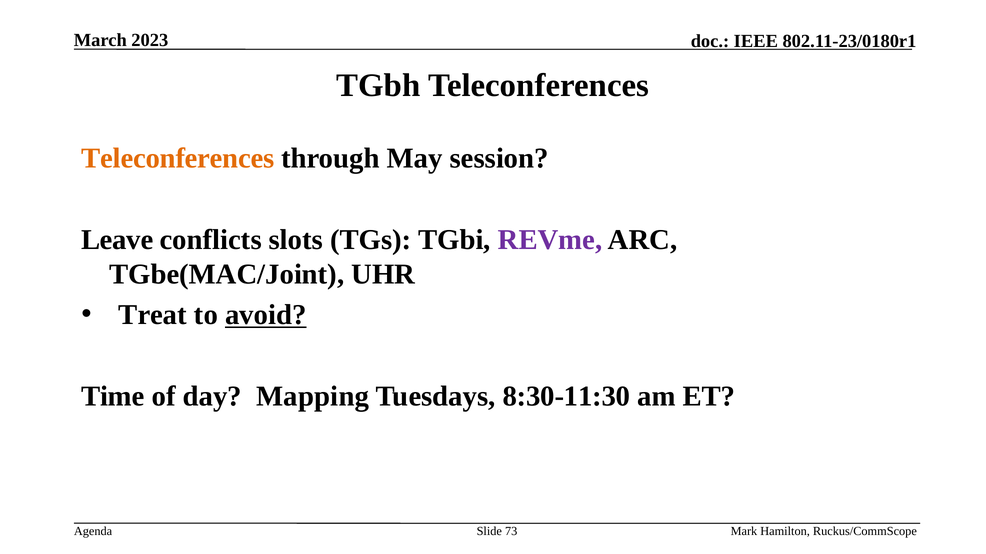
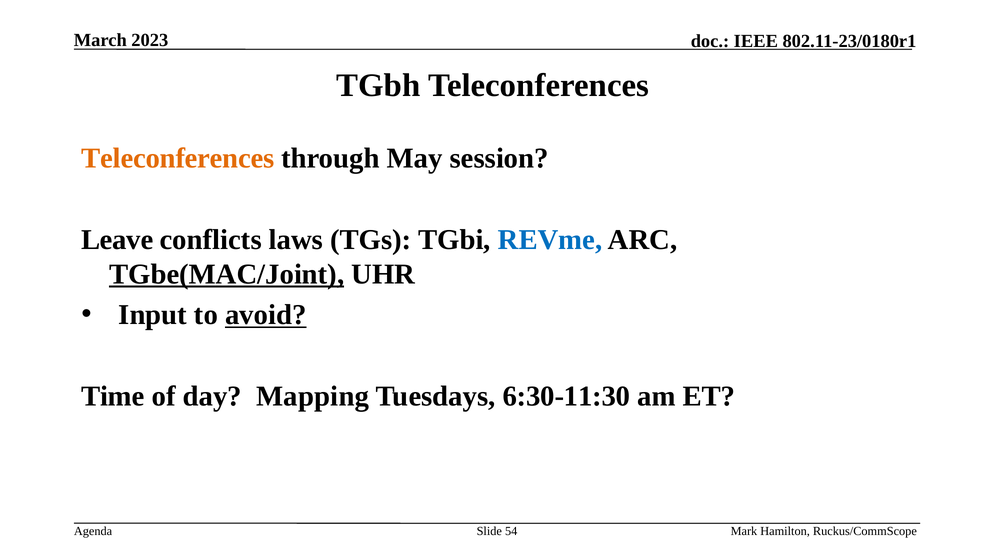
slots: slots -> laws (296, 240)
REVme colour: purple -> blue (550, 240)
TGbe(MAC/Joint underline: none -> present (227, 275)
Treat: Treat -> Input (153, 315)
8:30-11:30: 8:30-11:30 -> 6:30-11:30 (566, 397)
73: 73 -> 54 (511, 532)
